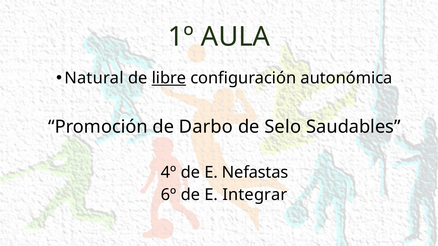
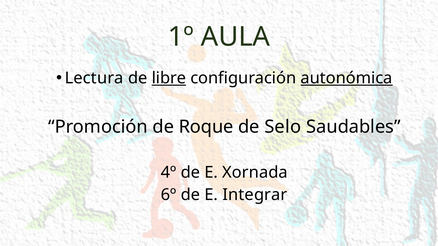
Natural: Natural -> Lectura (94, 78)
autonómica underline: none -> present (347, 78)
Darbo: Darbo -> Roque (206, 127)
Nefastas: Nefastas -> Xornada (255, 173)
